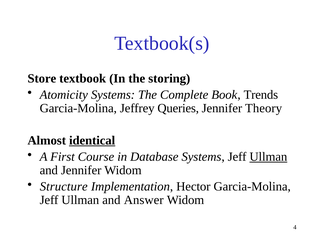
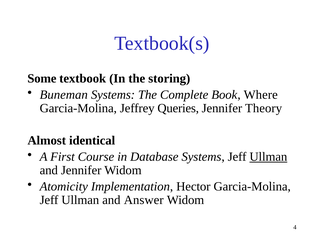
Store: Store -> Some (42, 79)
Atomicity: Atomicity -> Buneman (64, 95)
Trends: Trends -> Where (261, 95)
identical underline: present -> none (92, 141)
Structure: Structure -> Atomicity (64, 186)
